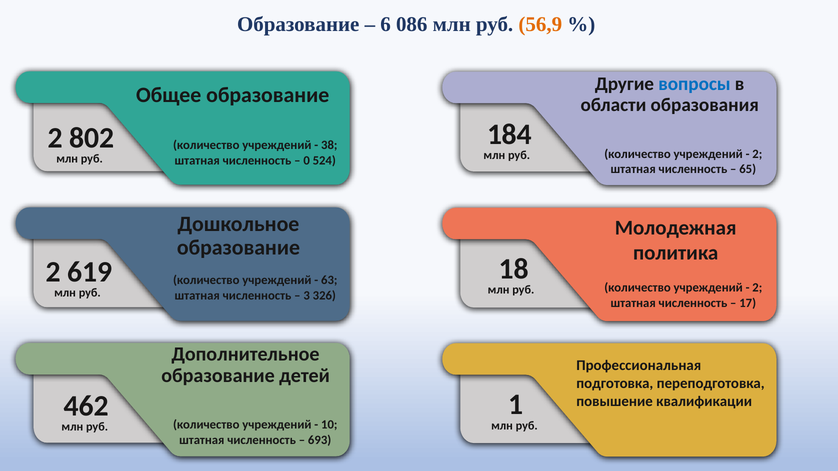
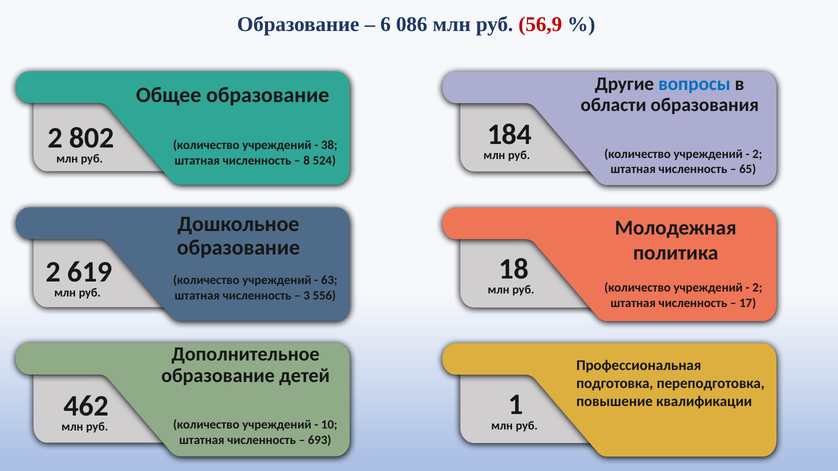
56,9 colour: orange -> red (540, 24)
0: 0 -> 8 (307, 161)
326: 326 -> 556 (324, 296)
